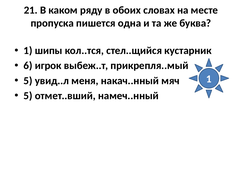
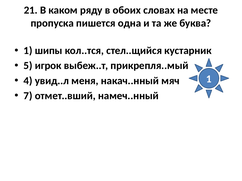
6: 6 -> 5 (28, 66)
5: 5 -> 4 (28, 81)
5: 5 -> 7 (28, 96)
